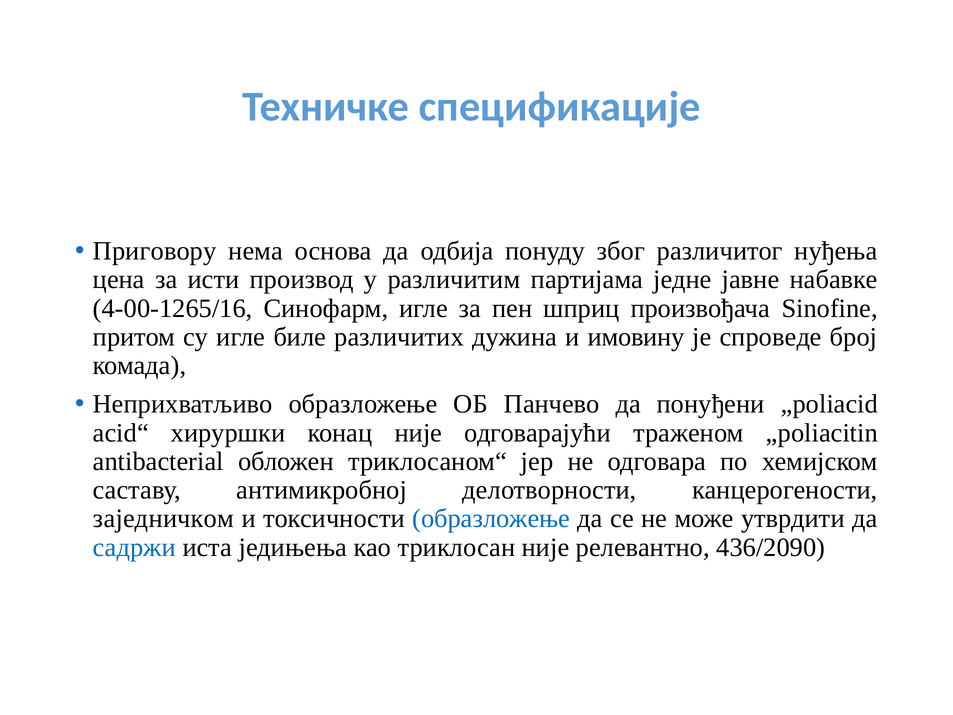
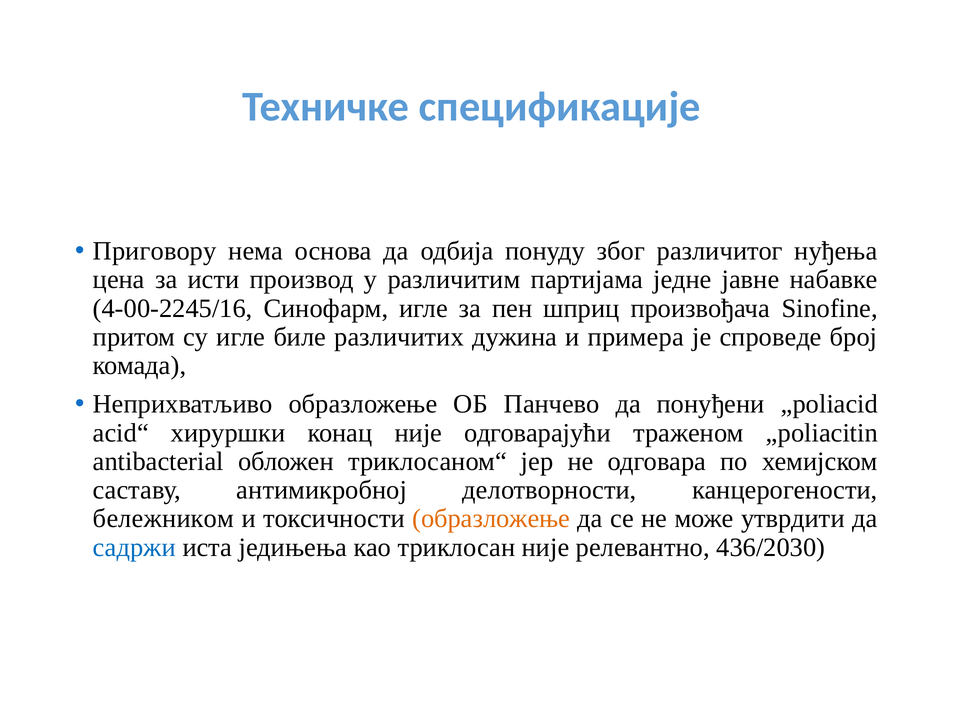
4-00-1265/16: 4-00-1265/16 -> 4-00-2245/16 (173, 308)
имовину: имовину -> примера (636, 337)
заједничком: заједничком -> бележником (164, 519)
образложење colour: blue -> orange (491, 519)
436/2090: 436/2090 -> 436/2030 (771, 547)
